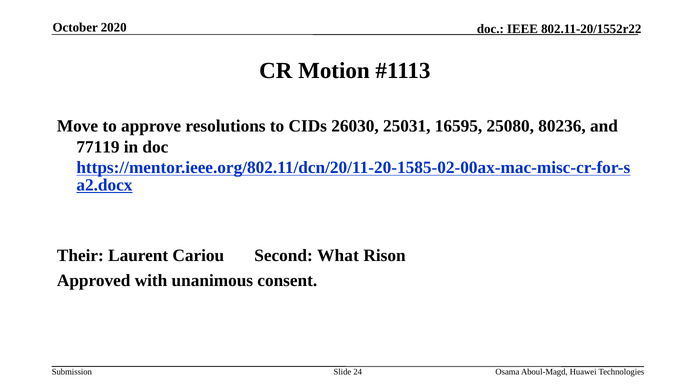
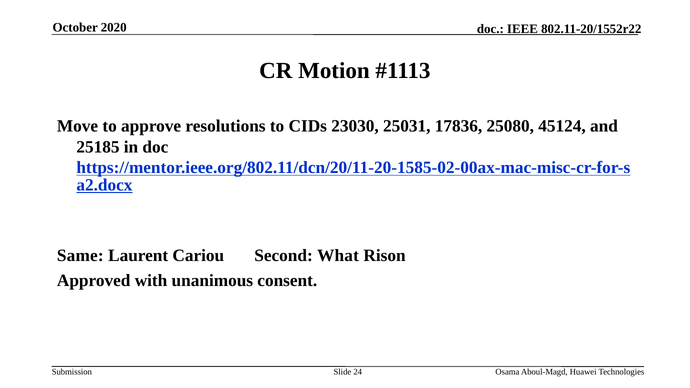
26030: 26030 -> 23030 (355, 126)
16595: 16595 -> 17836 (459, 126)
80236: 80236 -> 45124 (562, 126)
77119: 77119 -> 25185 (98, 147)
Their: Their -> Same (80, 256)
